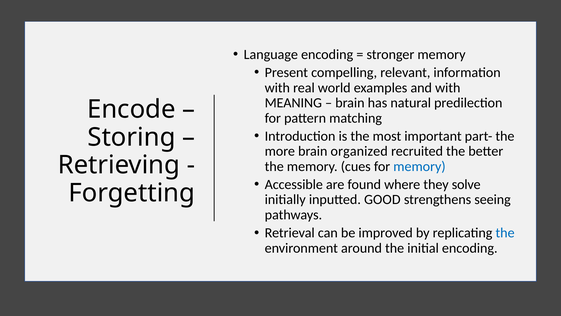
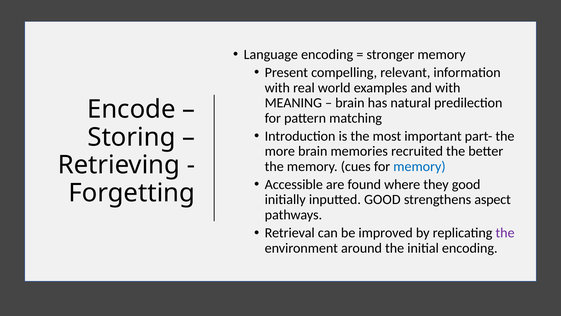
organized: organized -> memories (359, 151)
they solve: solve -> good (466, 184)
seeing: seeing -> aspect (493, 199)
the colour: blue -> purple (505, 233)
